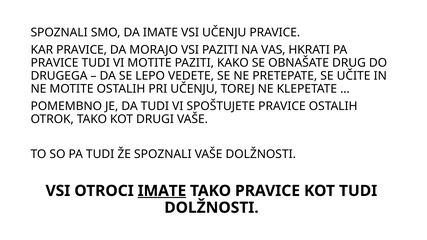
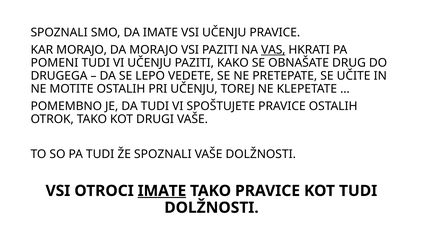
KAR PRAVICE: PRAVICE -> MORAJO (82, 50)
VAS underline: none -> present (273, 50)
PRAVICE: PRAVICE -> POMENI (54, 63)
VI MOTITE: MOTITE -> UČENJU (149, 63)
